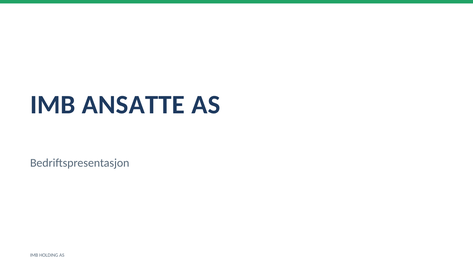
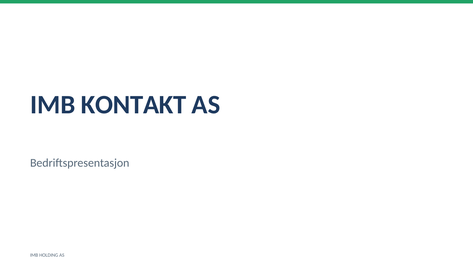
ANSATTE: ANSATTE -> KONTAKT (134, 105)
